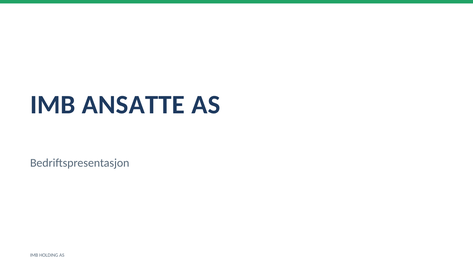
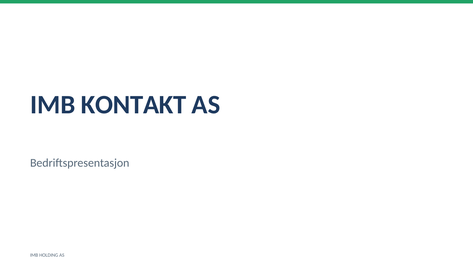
ANSATTE: ANSATTE -> KONTAKT (134, 105)
